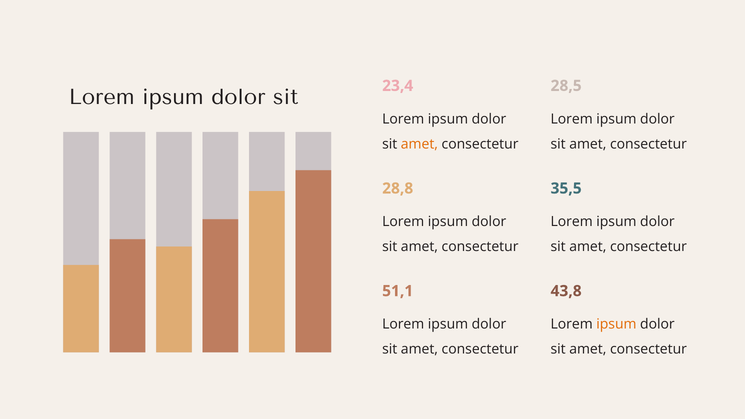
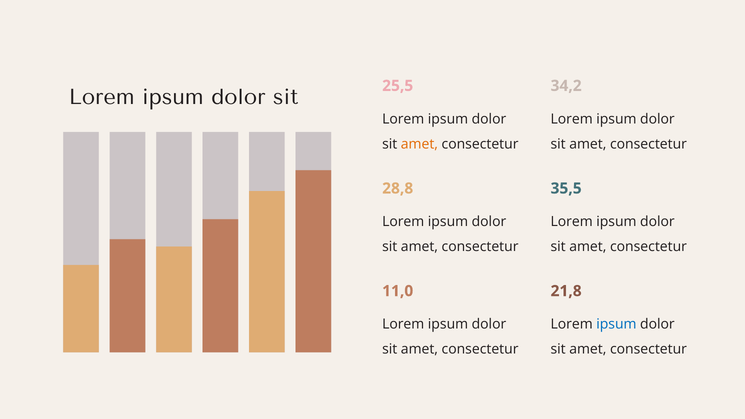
23,4: 23,4 -> 25,5 (398, 86)
28,5: 28,5 -> 34,2 (566, 86)
51,1: 51,1 -> 11,0 (398, 291)
43,8: 43,8 -> 21,8 (566, 291)
ipsum colour: orange -> blue (616, 324)
